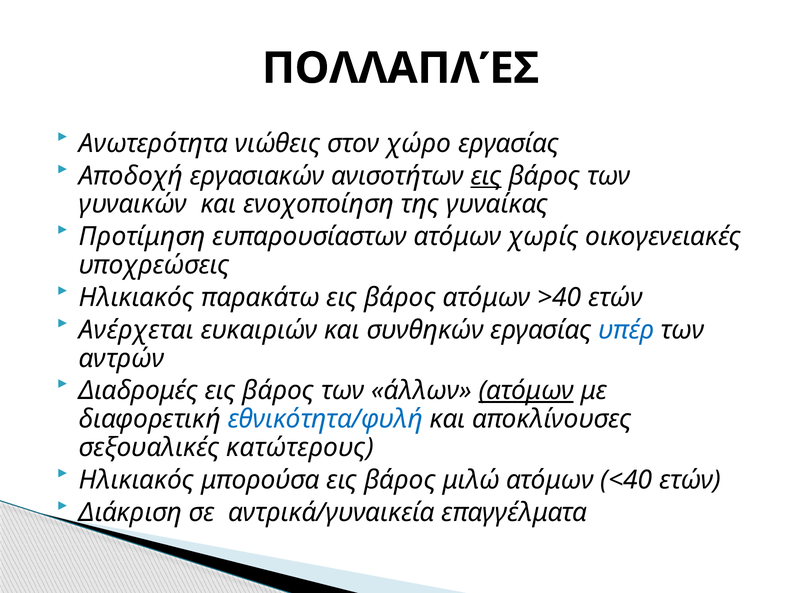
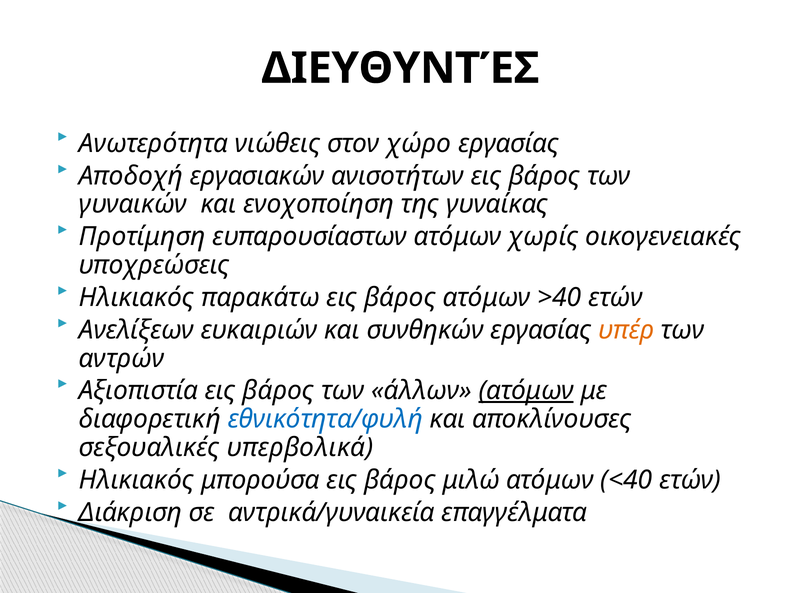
ΠΟΛΛΑΠΛΈΣ: ΠΟΛΛΑΠΛΈΣ -> ΔΙΕΥΘΥΝΤΈΣ (400, 68)
εις underline: present -> none (486, 176)
Ανέρχεται: Ανέρχεται -> Ανελίξεων (137, 330)
υπέρ colour: blue -> orange (626, 330)
Διαδρομές: Διαδρομές -> Αξιοπιστία (139, 391)
κατώτερους: κατώτερους -> υπερβολικά (300, 448)
